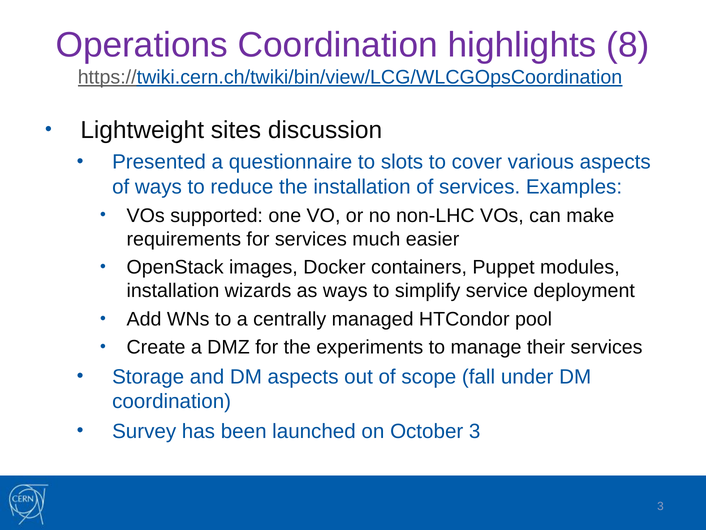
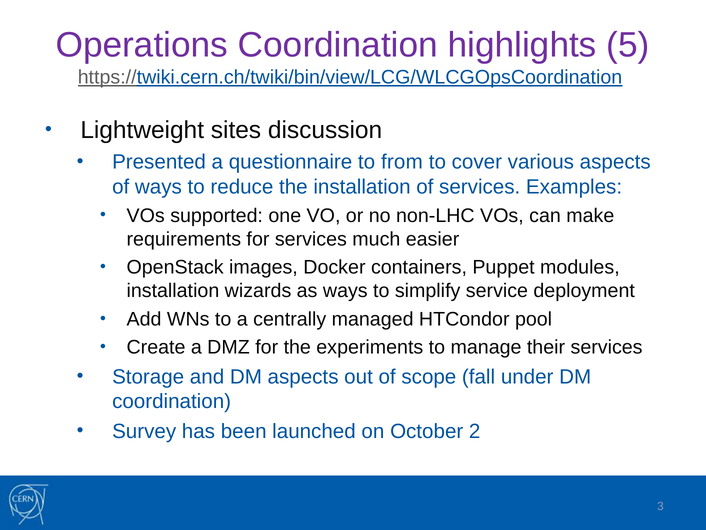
8: 8 -> 5 (628, 45)
slots: slots -> from (402, 162)
October 3: 3 -> 2 (475, 431)
